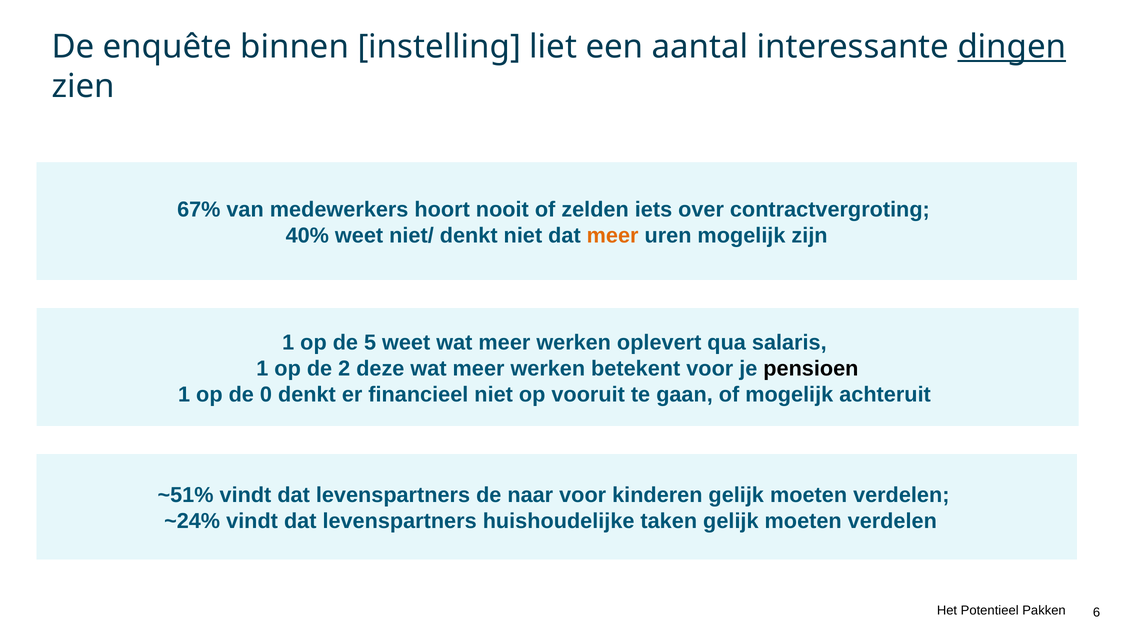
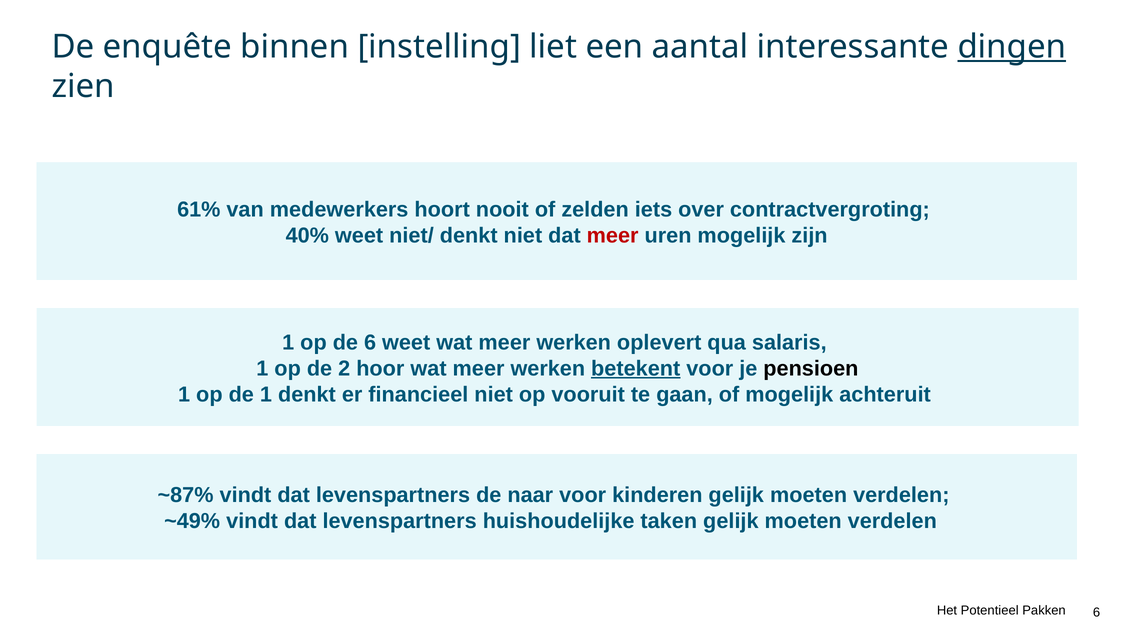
67%: 67% -> 61% (199, 210)
meer colour: orange -> red (613, 236)
de 5: 5 -> 6 (370, 343)
deze: deze -> hoor (380, 368)
betekent underline: none -> present (636, 368)
de 0: 0 -> 1 (266, 394)
~51%: ~51% -> ~87% (186, 495)
~24%: ~24% -> ~49% (192, 521)
